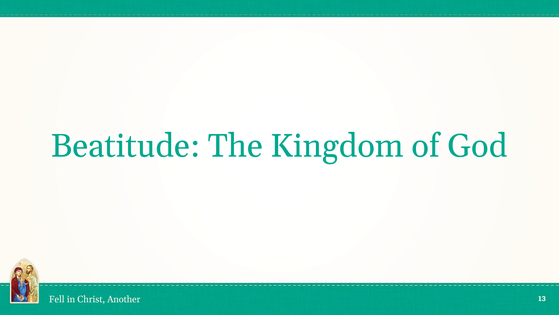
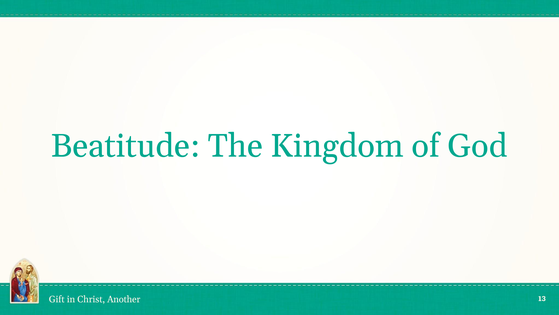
Fell: Fell -> Gift (57, 299)
